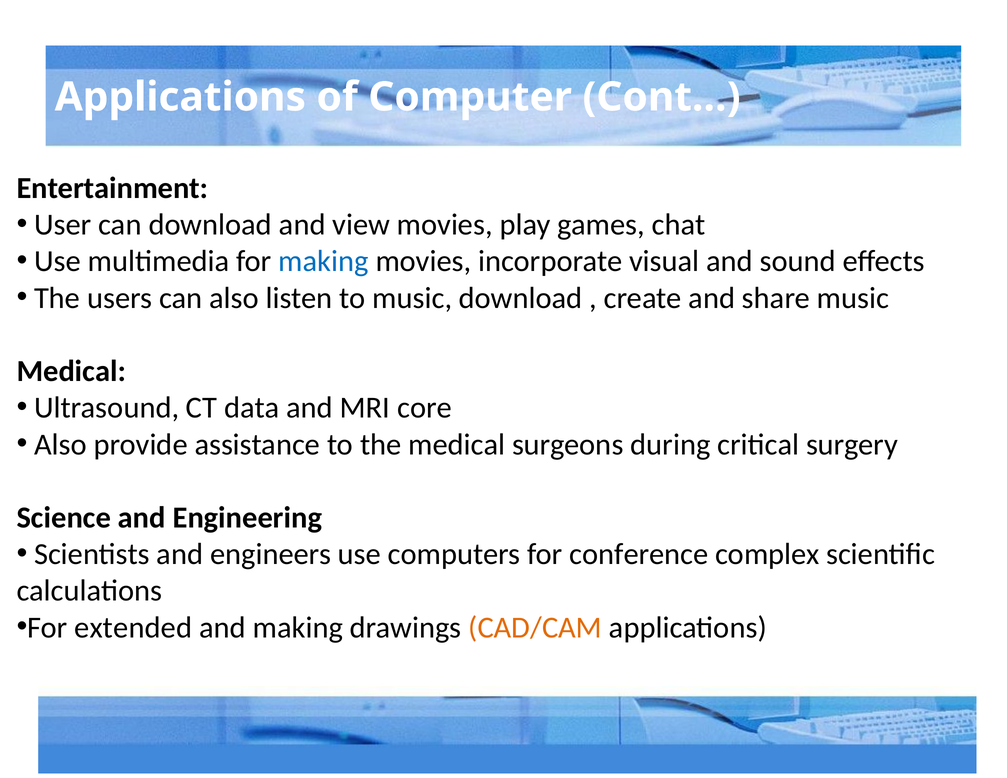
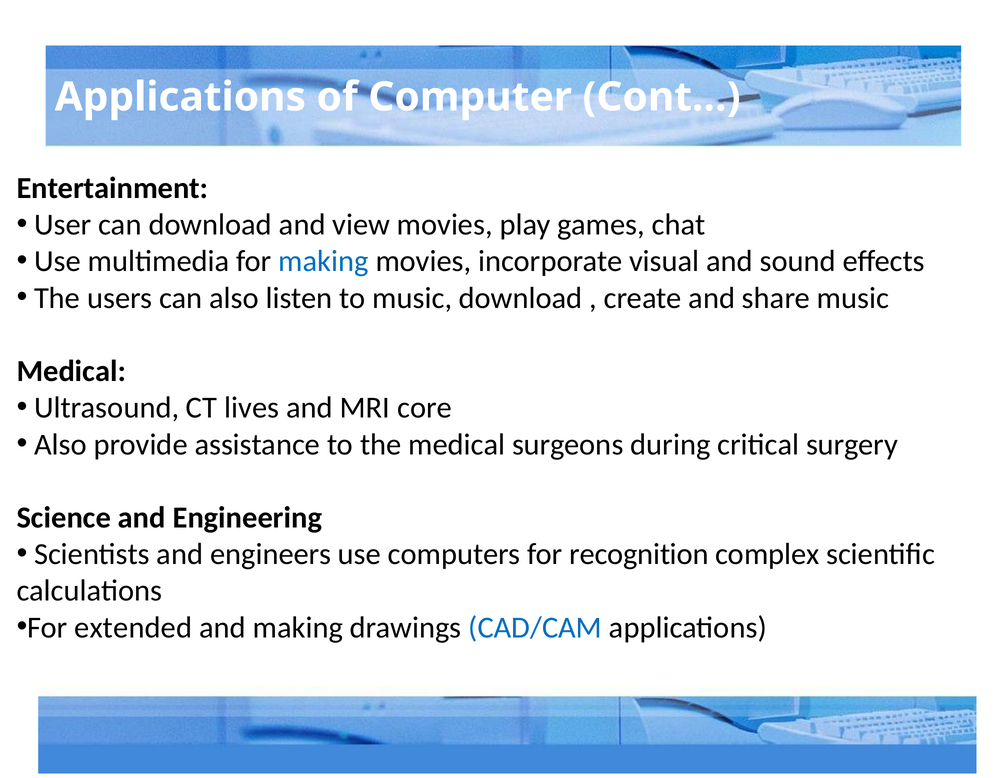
data: data -> lives (252, 408)
conference: conference -> recognition (639, 554)
CAD/CAM colour: orange -> blue (535, 628)
